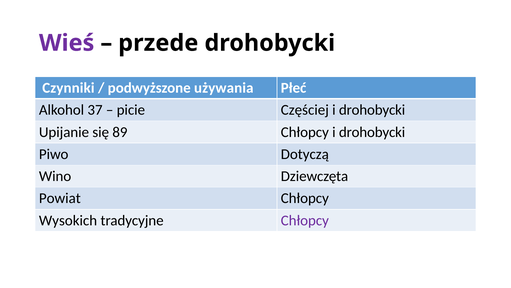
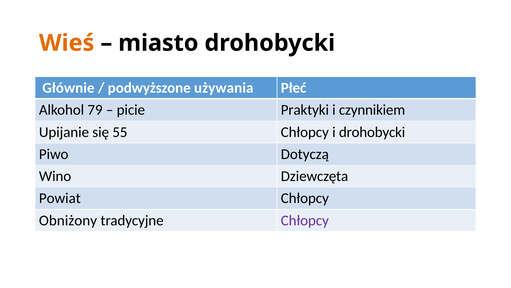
Wieś colour: purple -> orange (67, 43)
przede: przede -> miasto (158, 43)
Czynniki: Czynniki -> Głównie (68, 88)
37: 37 -> 79 (95, 110)
Częściej: Częściej -> Praktyki (305, 110)
drohobycki: drohobycki -> czynnikiem (372, 110)
89: 89 -> 55 (120, 132)
Wysokich: Wysokich -> Obniżony (68, 220)
